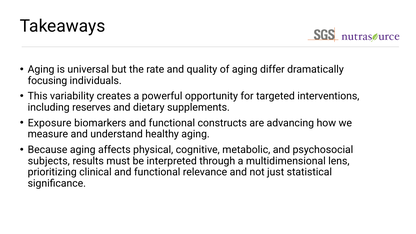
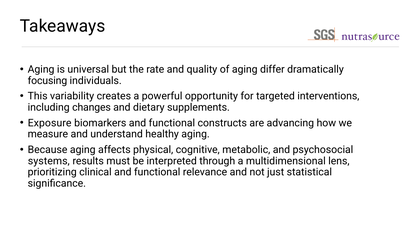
reserves: reserves -> changes (92, 107)
subjects: subjects -> systems (49, 161)
